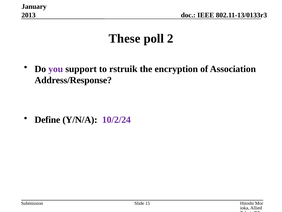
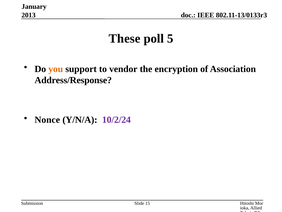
2: 2 -> 5 (170, 38)
you colour: purple -> orange (56, 69)
rstruik: rstruik -> vendor (123, 69)
Define: Define -> Nonce (47, 120)
